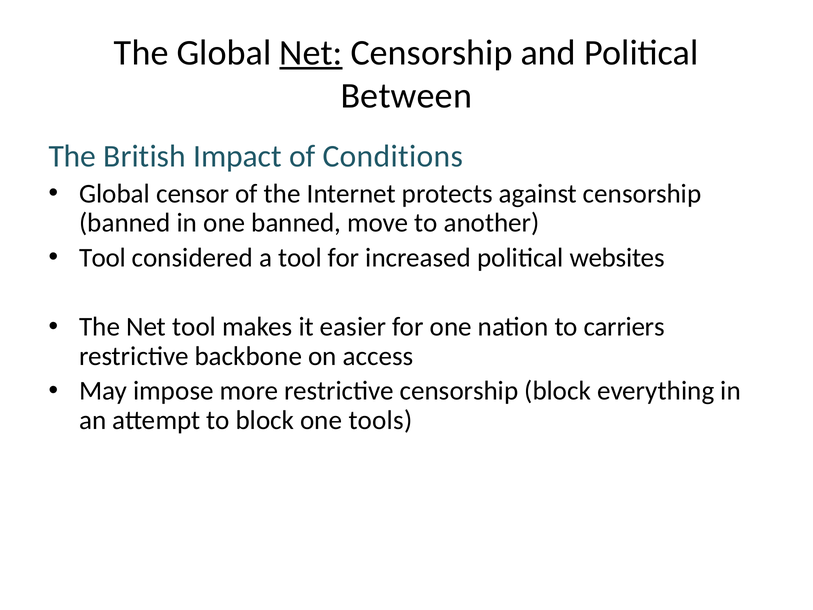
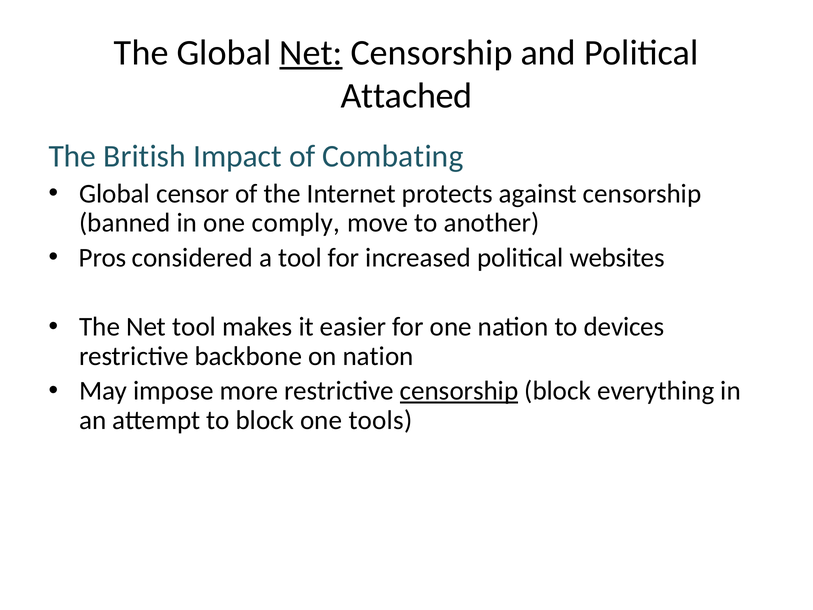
Between: Between -> Attached (407, 96)
Conditions: Conditions -> Combating (393, 156)
one banned: banned -> comply (296, 223)
Tool: Tool -> Pros (103, 257)
carriers: carriers -> devices (624, 327)
on access: access -> nation (378, 356)
censorship underline: none -> present (459, 391)
